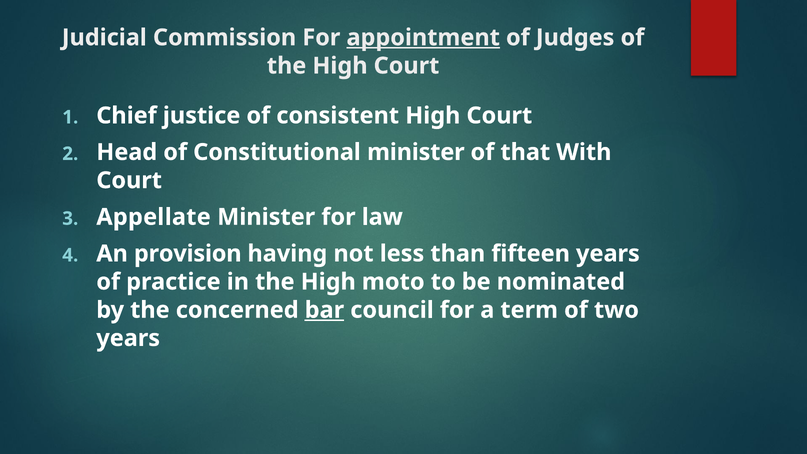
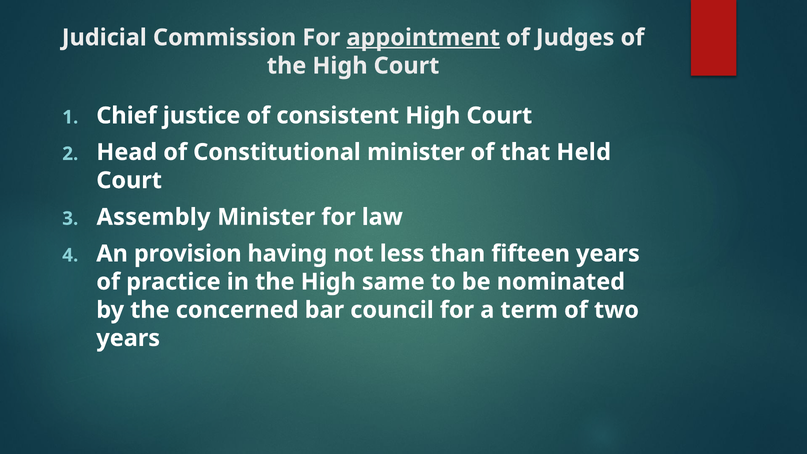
With: With -> Held (584, 152)
Appellate: Appellate -> Assembly (154, 217)
moto: moto -> same (393, 282)
bar underline: present -> none (324, 310)
